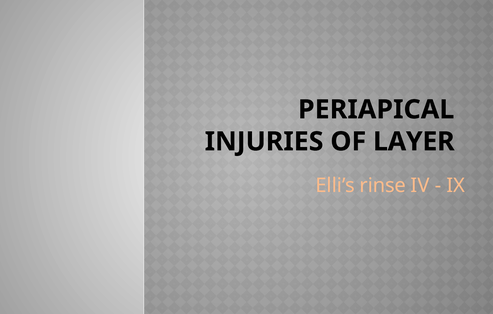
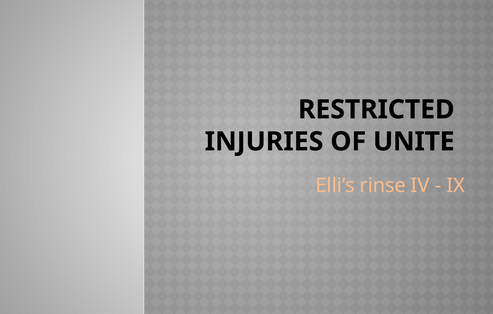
PERIAPICAL: PERIAPICAL -> RESTRICTED (376, 110)
LAYER: LAYER -> UNITE (414, 142)
